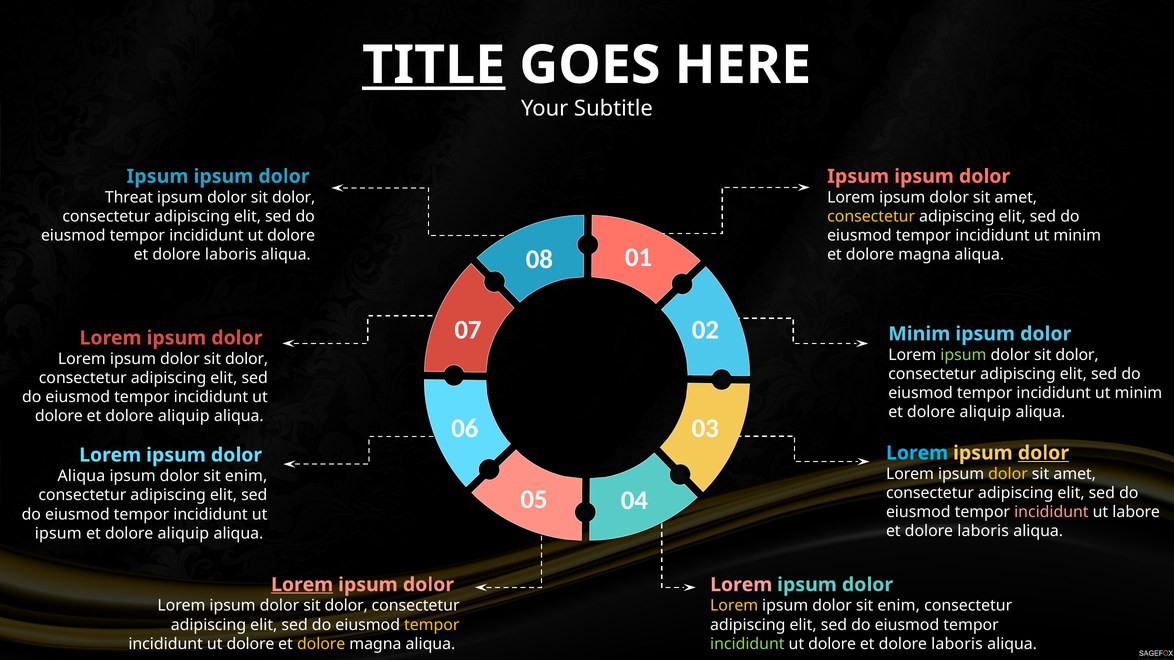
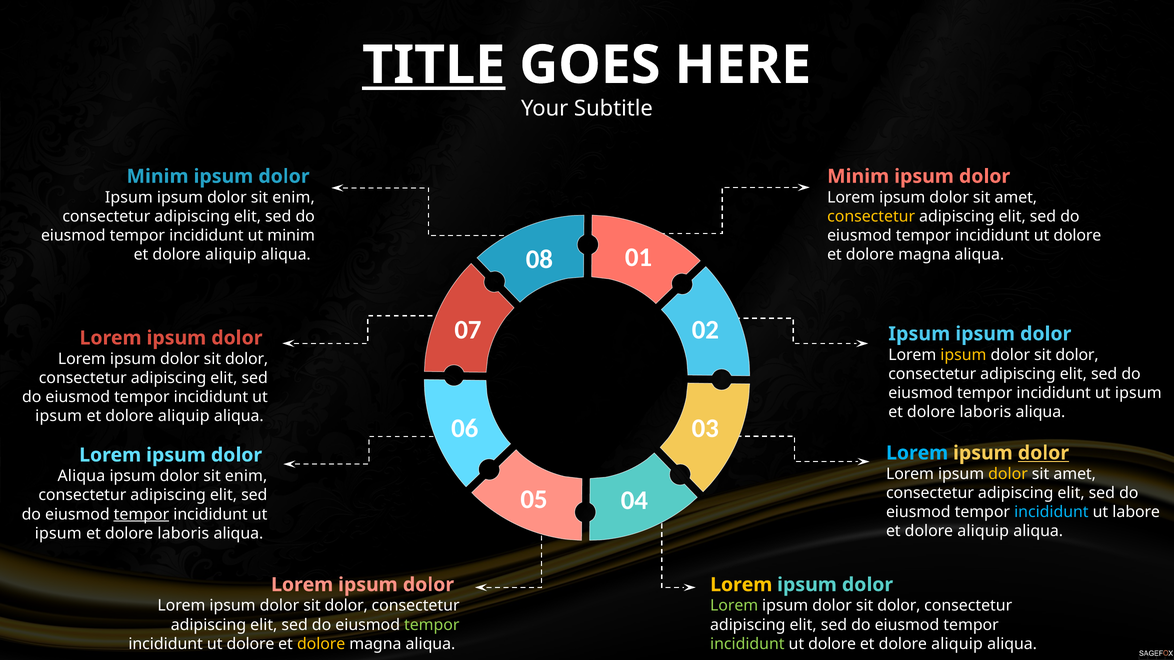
Ipsum: Ipsum -> Minim (158, 176)
Ipsum: Ipsum -> Minim (858, 176)
Threat: Threat -> Ipsum (129, 198)
dolor: dolor -> enim (294, 198)
dolore: dolore -> minim (291, 236)
minim: minim -> dolore (1077, 236)
laboris: laboris -> aliquip (231, 255)
Minim: Minim -> Ipsum (919, 334)
ipsum colour: light green -> yellow (963, 355)
minim: minim -> ipsum (1138, 393)
aliquip: aliquip -> laboris (985, 412)
dolore: dolore -> ipsum (59, 416)
incididunt colour: pink -> light blue (1051, 512)
tempor underline: none -> present (141, 515)
laboris: laboris -> aliquip (983, 532)
aliquip: aliquip -> laboris (183, 534)
Lorem underline: present -> none (302, 585)
Lorem colour: pink -> yellow (741, 585)
Lorem colour: yellow -> light green (734, 606)
enim: enim -> dolor (899, 606)
tempor colour: yellow -> light green (432, 625)
laboris: laboris -> aliquip (957, 644)
